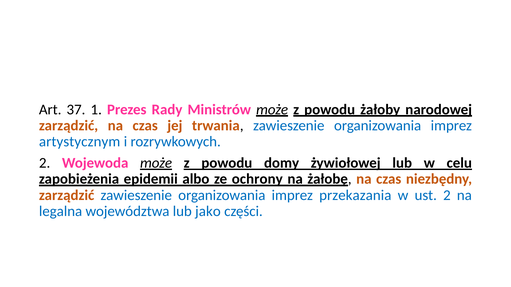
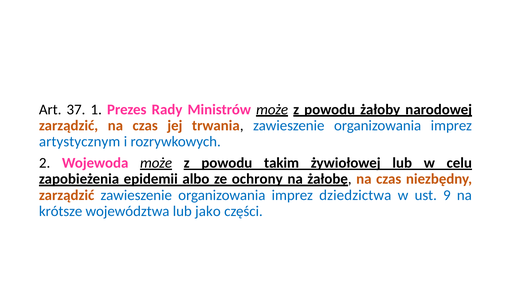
domy: domy -> takim (282, 163)
przekazania: przekazania -> dziedzictwa (355, 195)
ust 2: 2 -> 9 (447, 195)
legalna: legalna -> krótsze (61, 212)
